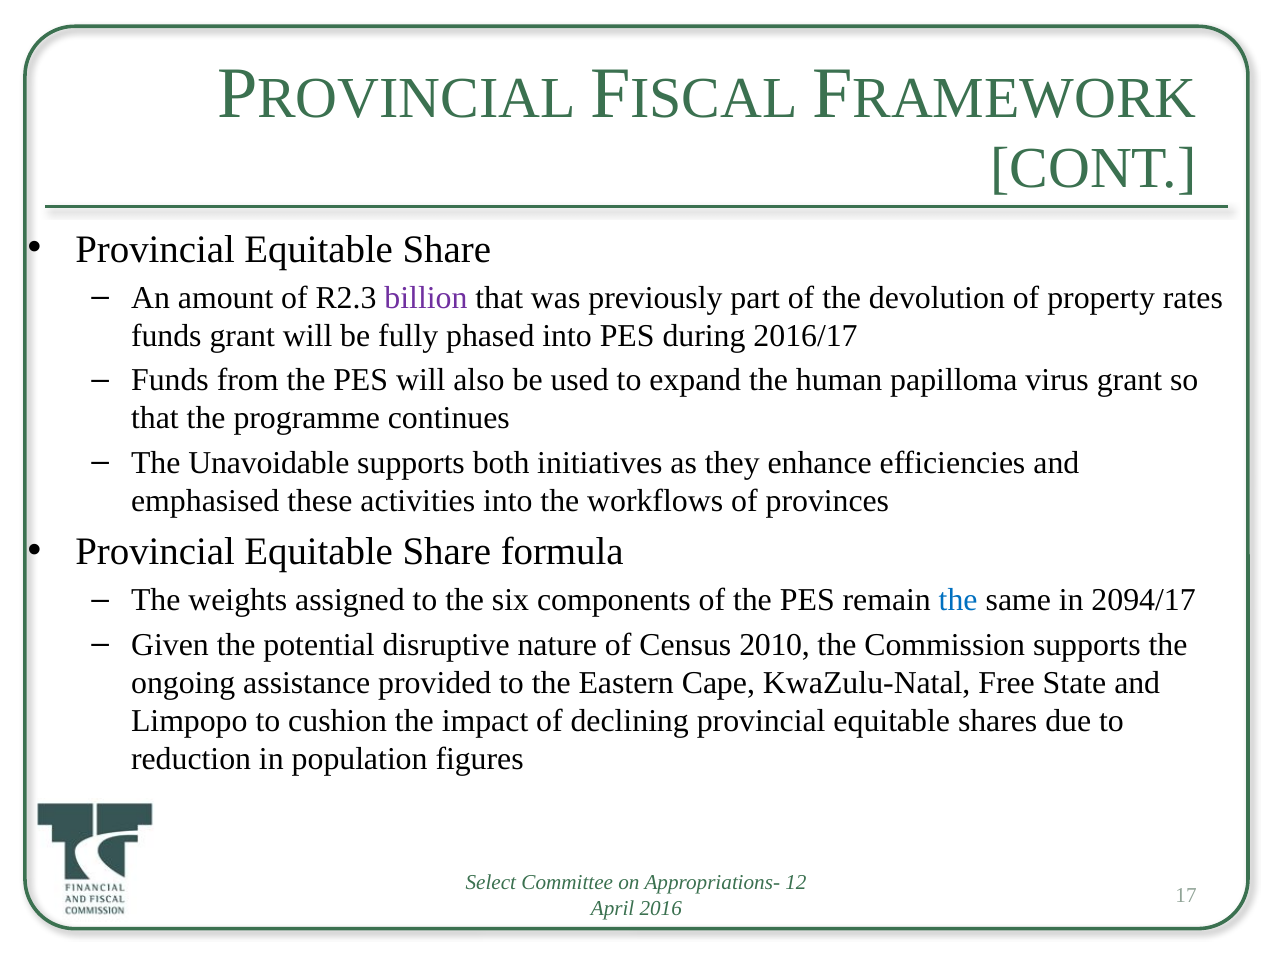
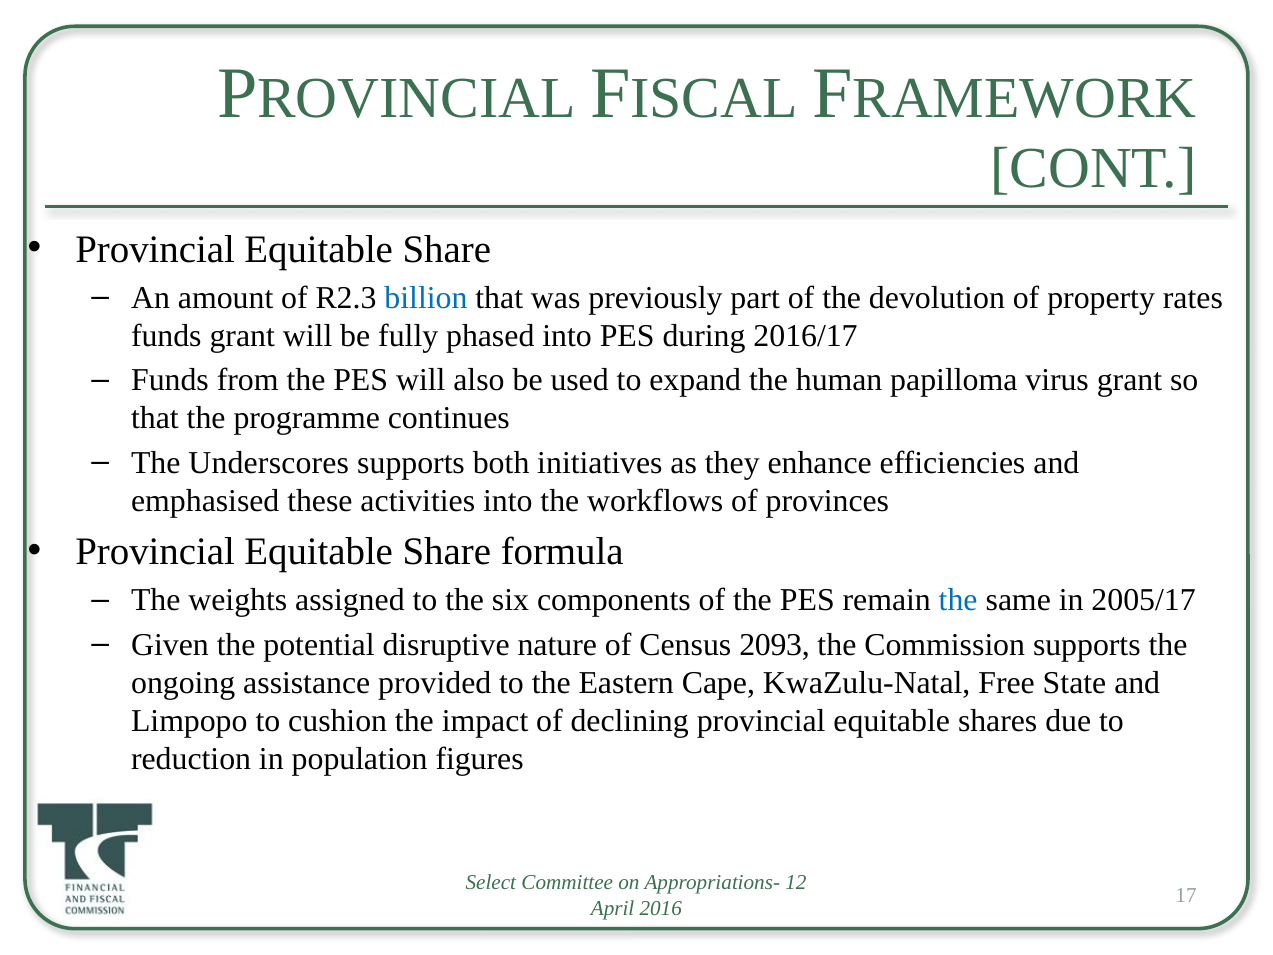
billion colour: purple -> blue (426, 297)
Unavoidable: Unavoidable -> Underscores (269, 463)
2094/17: 2094/17 -> 2005/17 (1144, 600)
2010: 2010 -> 2093 (775, 645)
